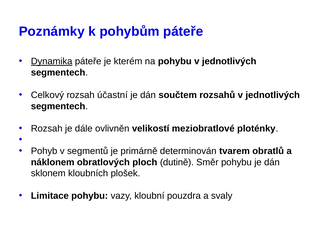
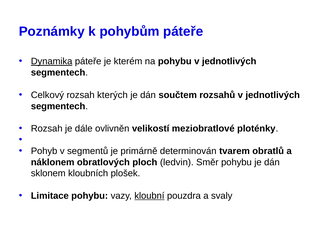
účastní: účastní -> kterých (112, 95)
dutině: dutině -> ledvin (177, 162)
kloubní underline: none -> present (149, 196)
